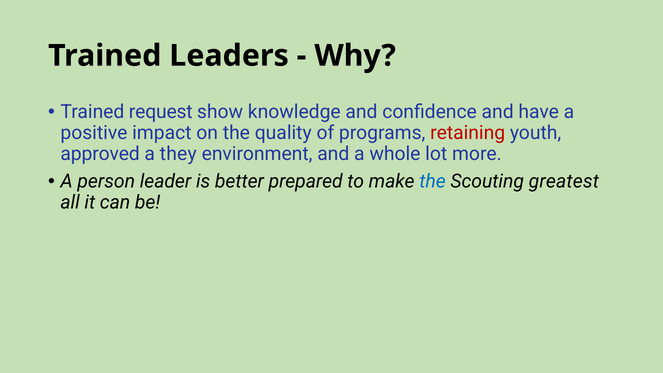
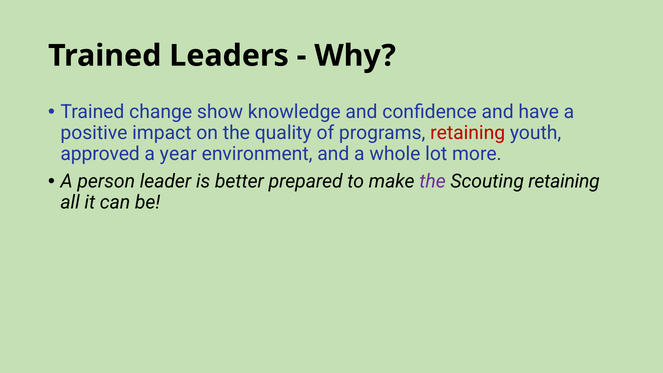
request: request -> change (161, 112)
they: they -> year (178, 154)
the colour: blue -> purple (433, 181)
Scouting greatest: greatest -> retaining (564, 181)
